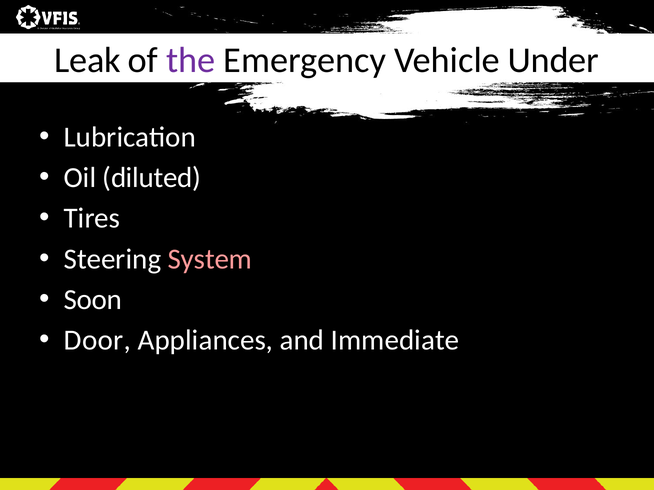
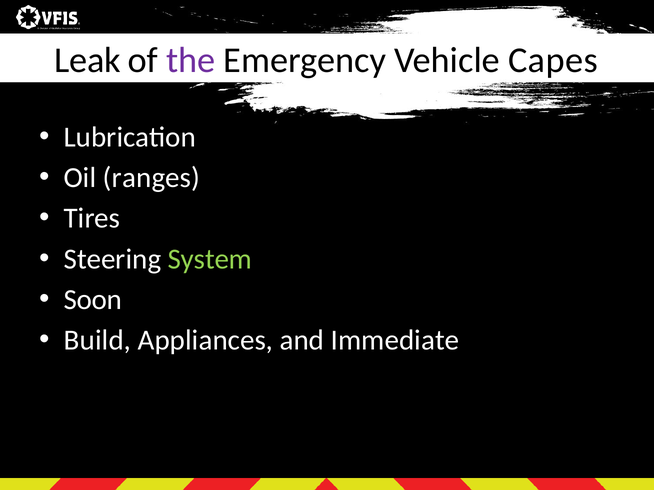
Under: Under -> Capes (553, 60)
diluted: diluted -> ranges (152, 178)
System colour: pink -> light green (210, 259)
Door: Door -> Build (97, 341)
